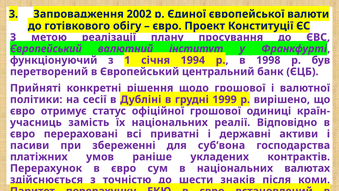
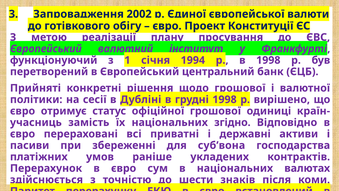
грудні 1999: 1999 -> 1998 (225, 99)
реалії: реалії -> згідно (232, 122)
